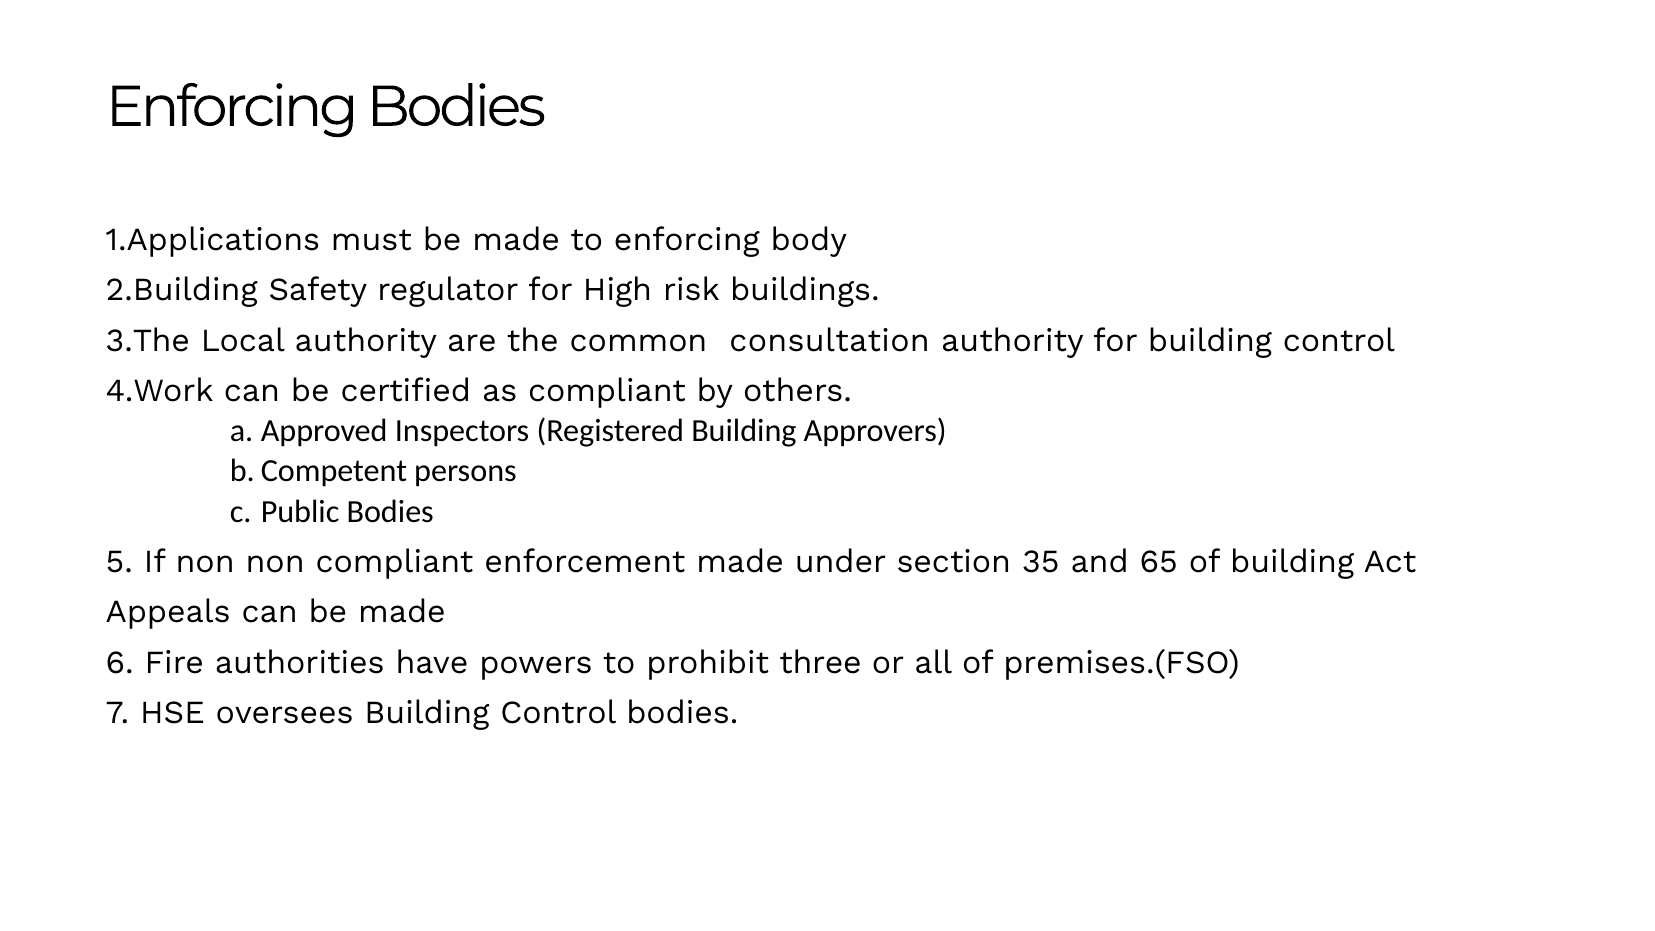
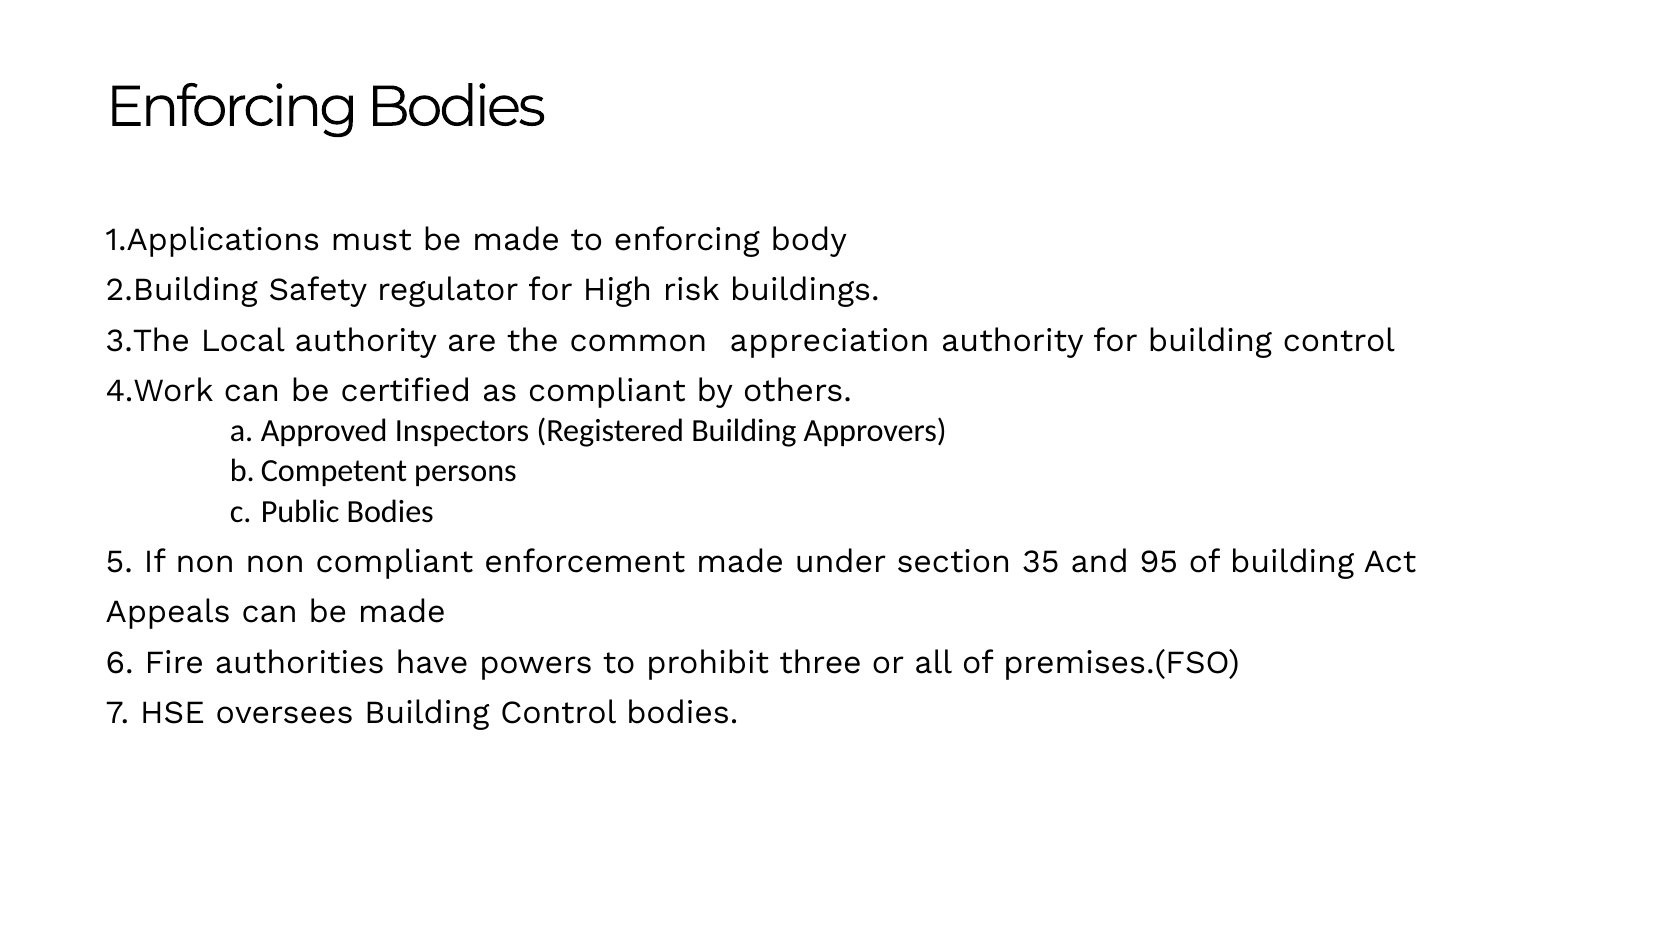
consultation: consultation -> appreciation (830, 340)
65: 65 -> 95 (1159, 562)
